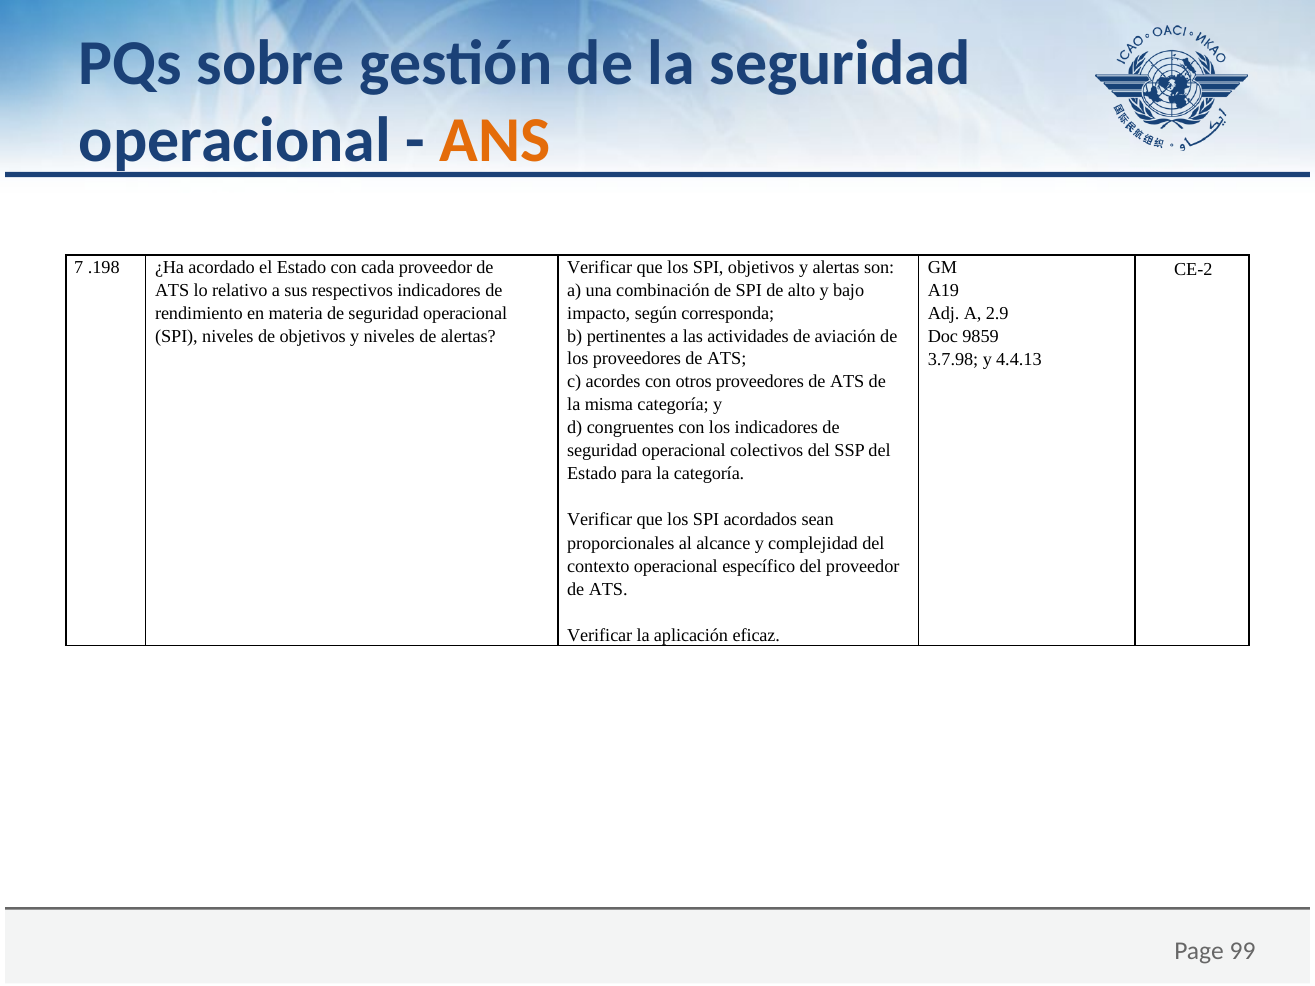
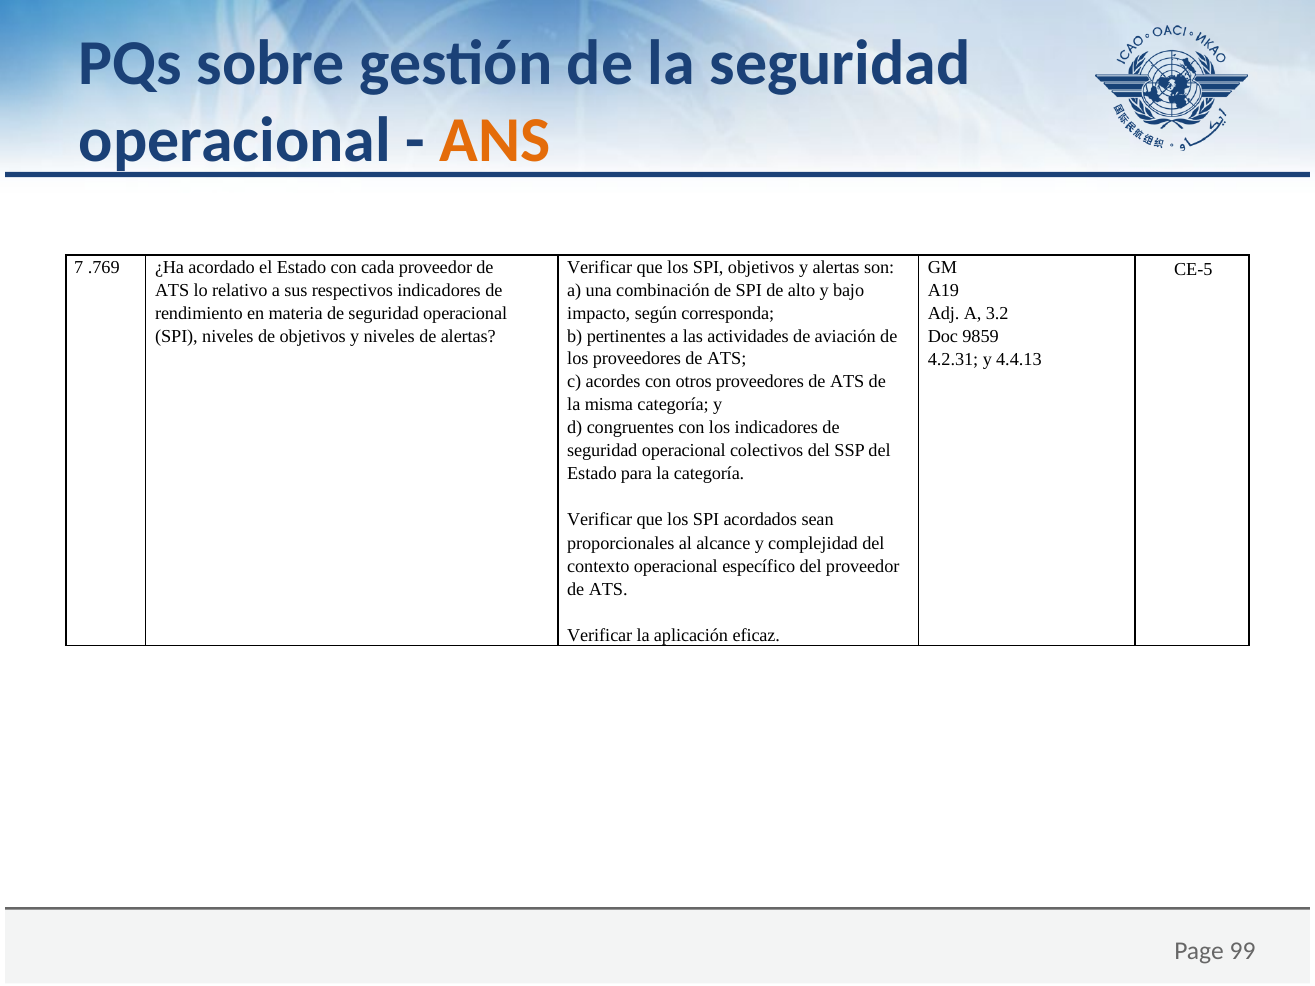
.198: .198 -> .769 (104, 268)
CE-2: CE-2 -> CE-5 (1193, 269)
2.9: 2.9 -> 3.2 (997, 314)
3.7.98: 3.7.98 -> 4.2.31 (953, 360)
